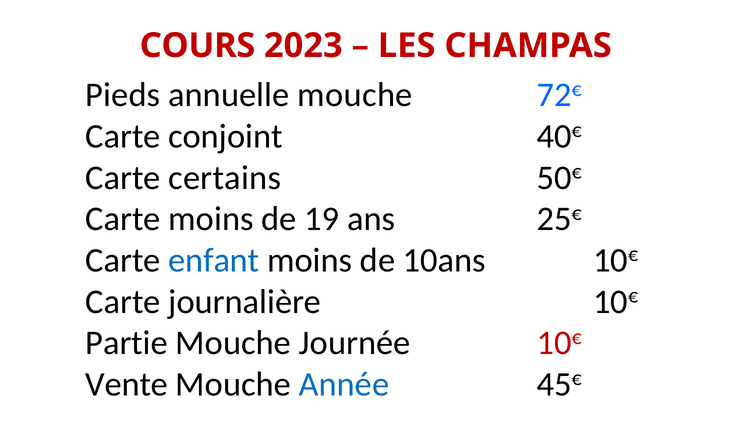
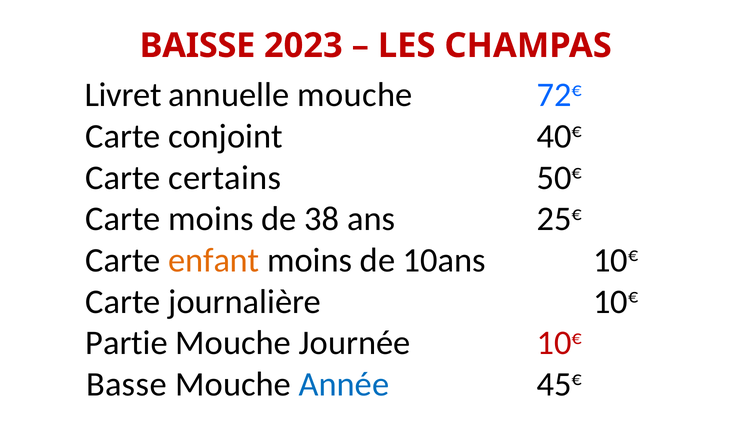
COURS: COURS -> BAISSE (198, 46)
Pieds: Pieds -> Livret (123, 95)
19: 19 -> 38 (322, 219)
enfant colour: blue -> orange (214, 260)
Vente: Vente -> Basse (126, 384)
